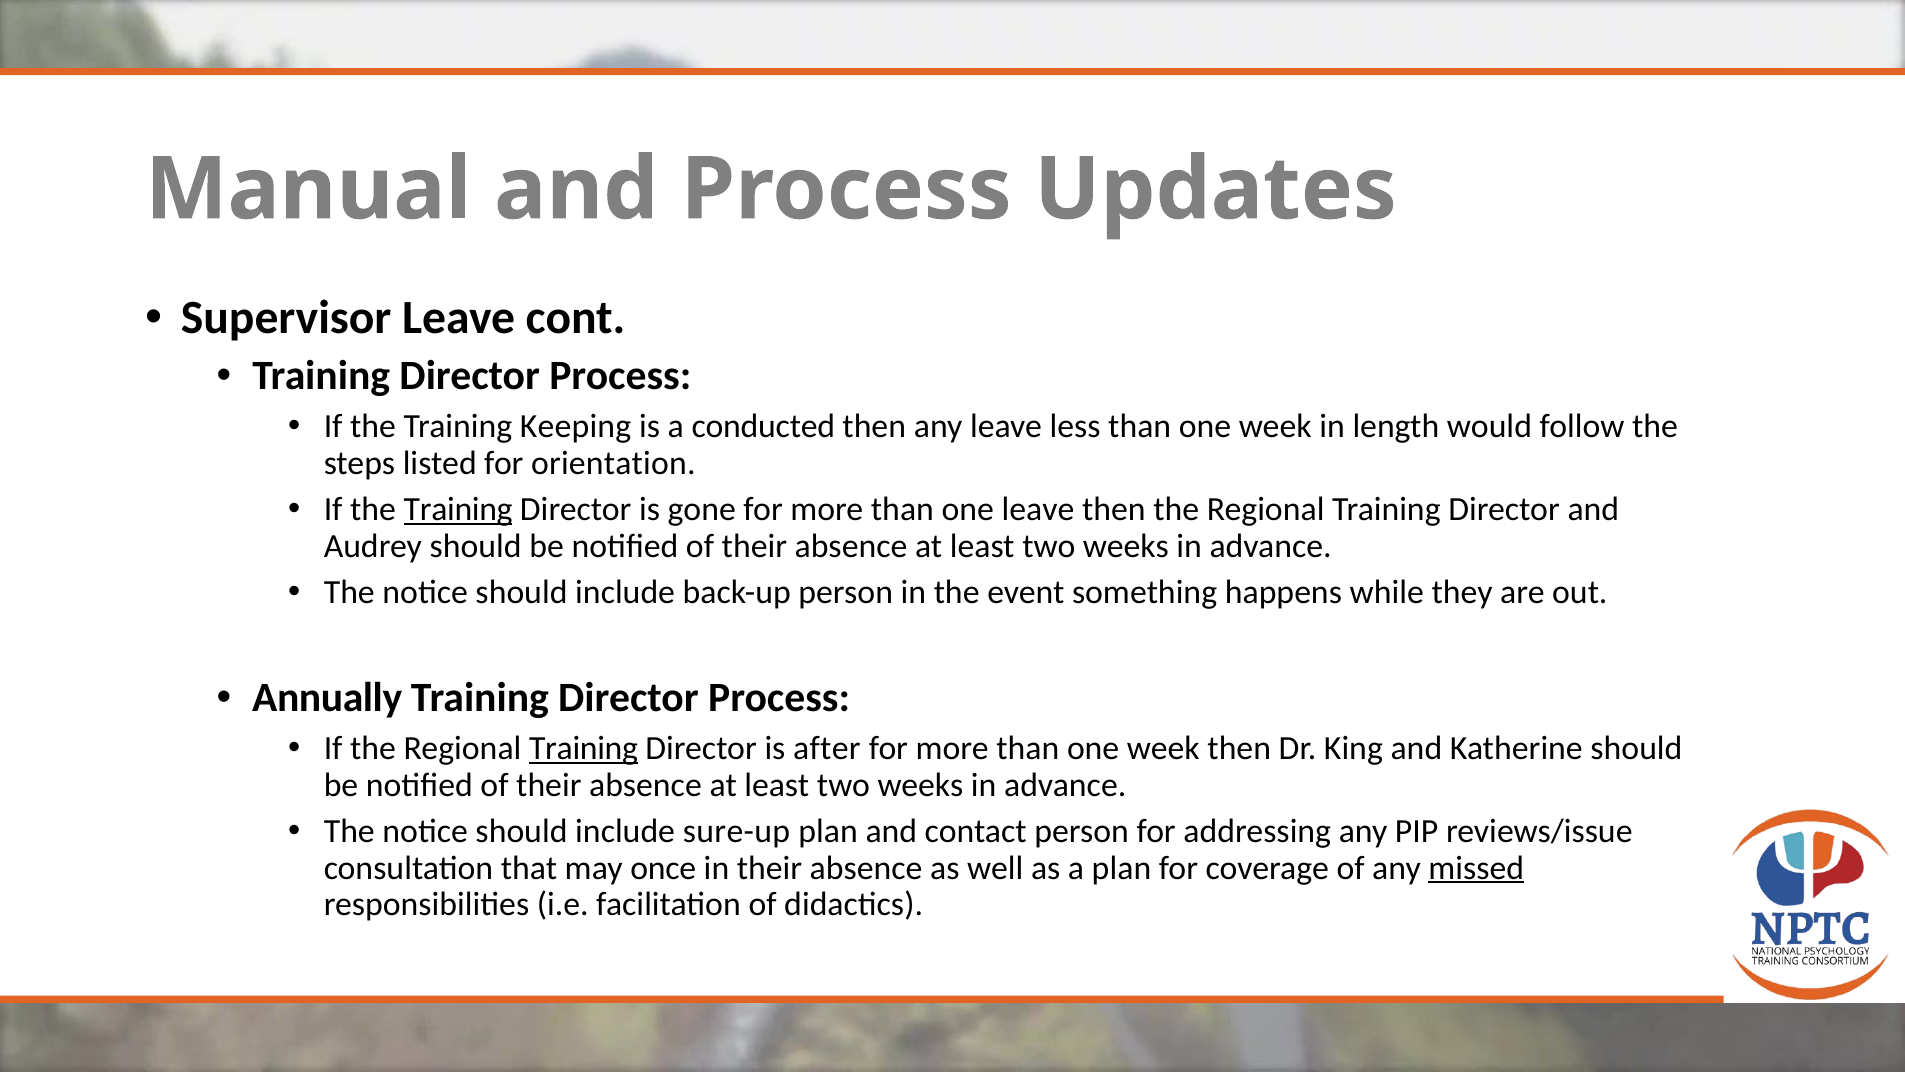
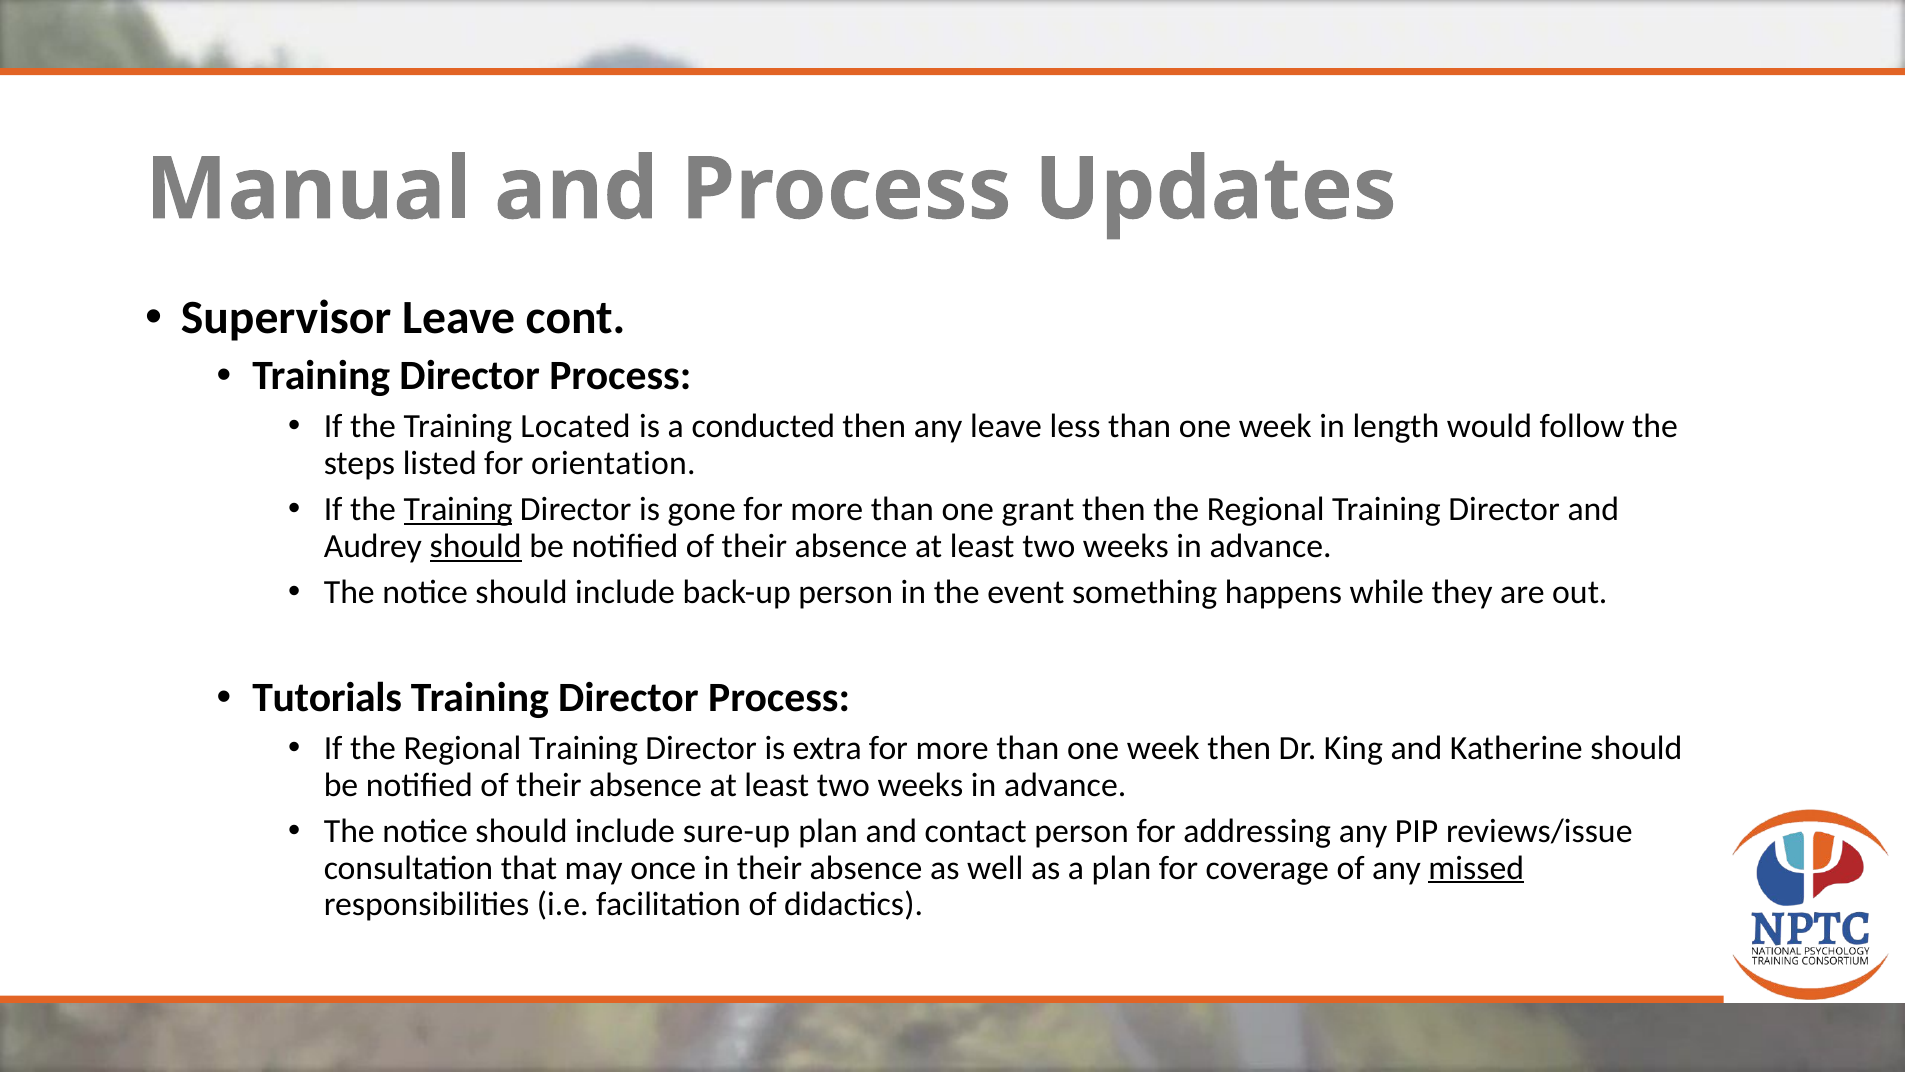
Keeping: Keeping -> Located (576, 427)
one leave: leave -> grant (1038, 509)
should underline: none -> present (476, 546)
Annually: Annually -> Tutorials (327, 698)
Training underline: present -> none (584, 748)
after: after -> extra (827, 748)
